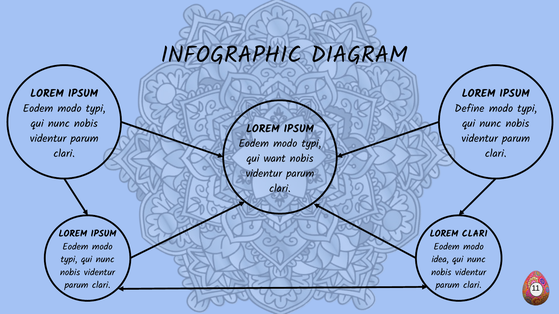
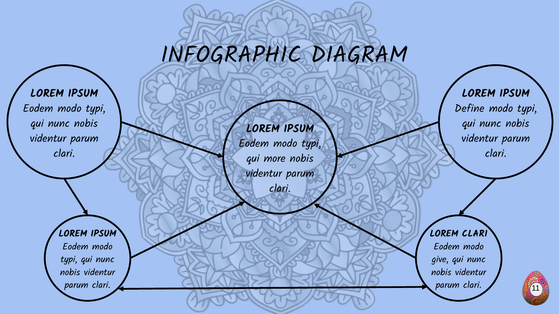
want: want -> more (275, 159)
idea: idea -> give (440, 260)
